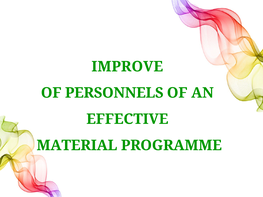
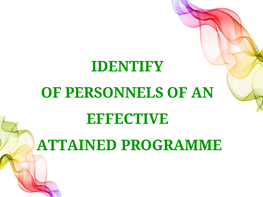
IMPROVE: IMPROVE -> IDENTIFY (127, 67)
MATERIAL: MATERIAL -> ATTAINED (77, 146)
